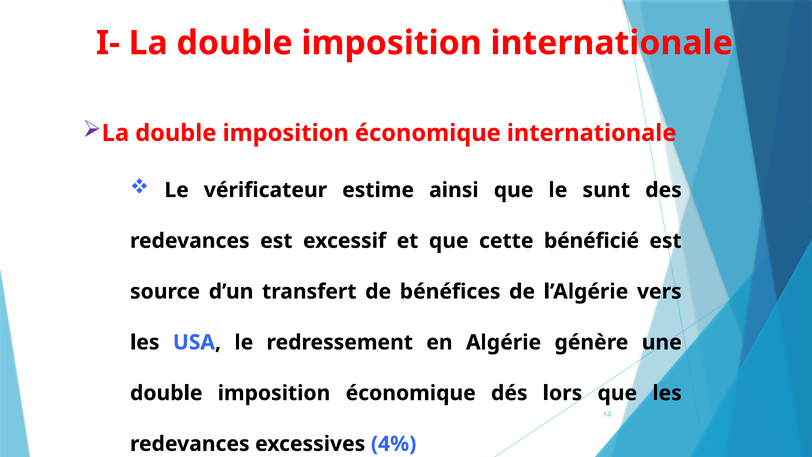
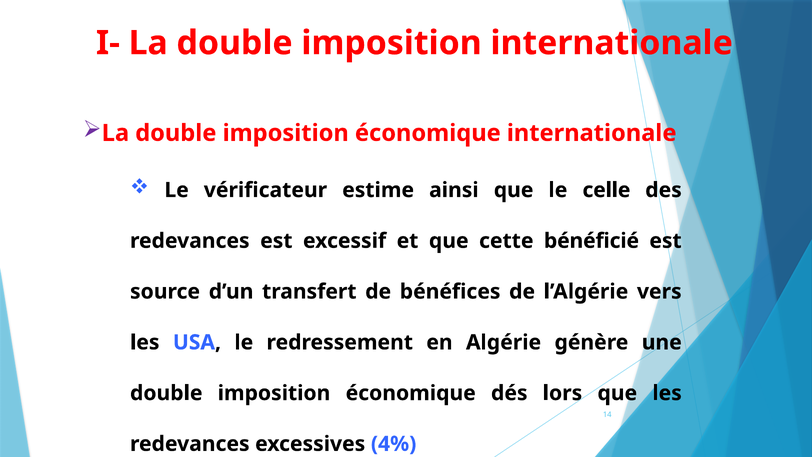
sunt: sunt -> celle (606, 190)
